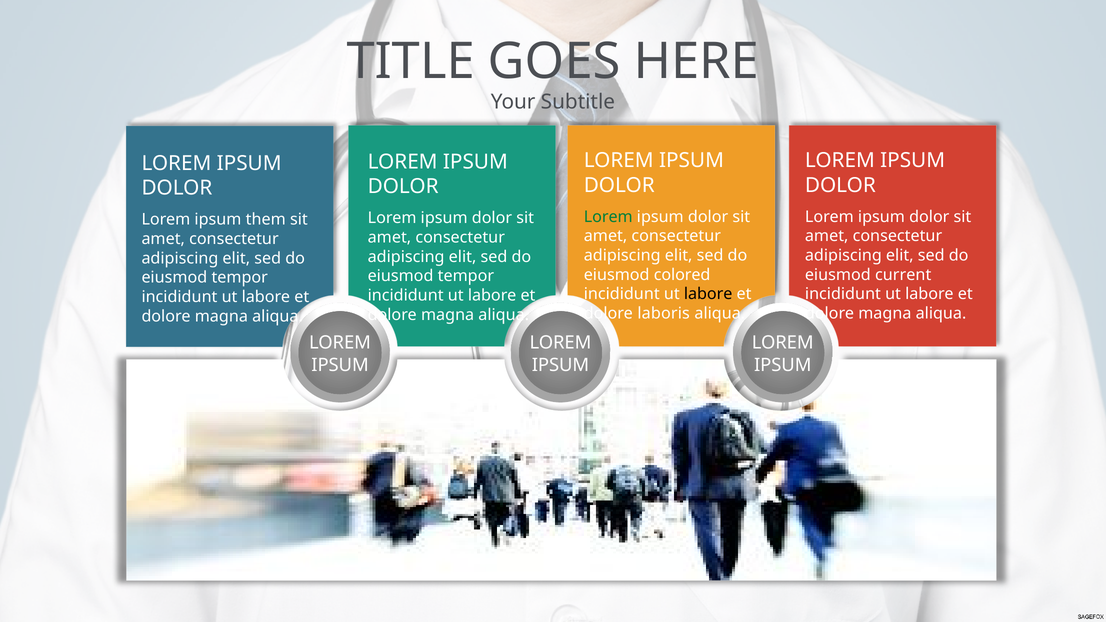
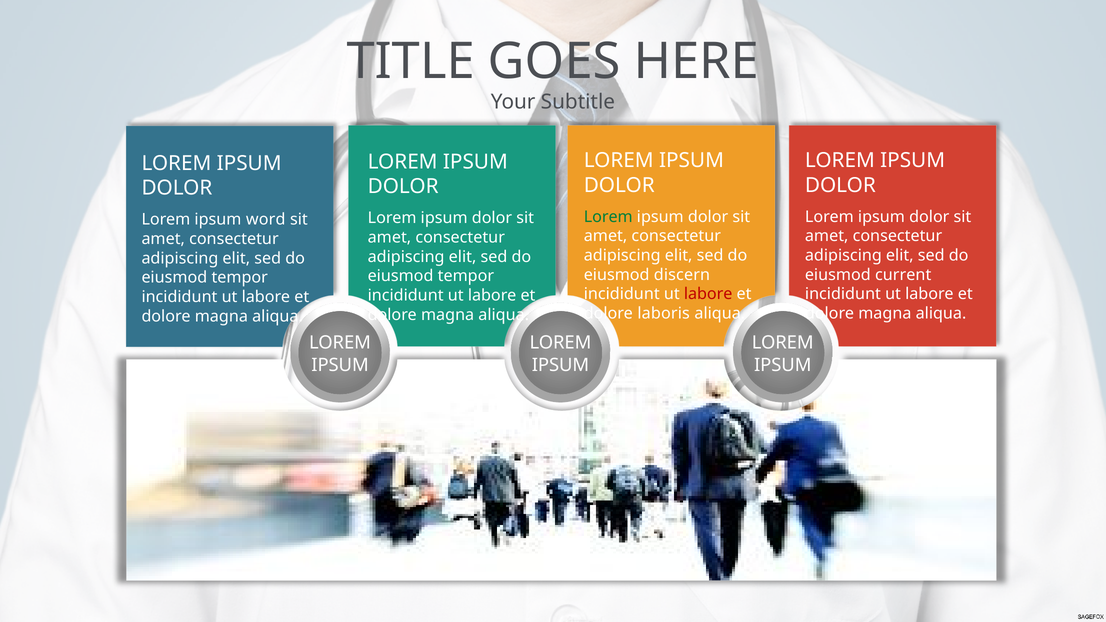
them: them -> word (266, 220)
colored: colored -> discern (682, 275)
labore colour: black -> red (708, 294)
